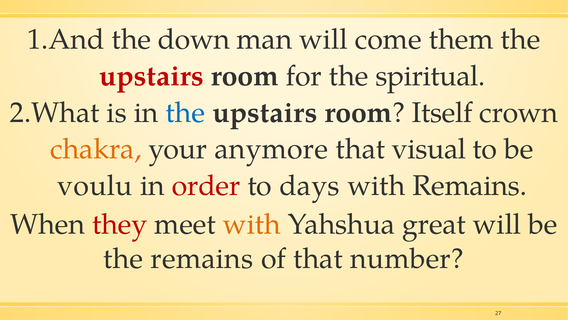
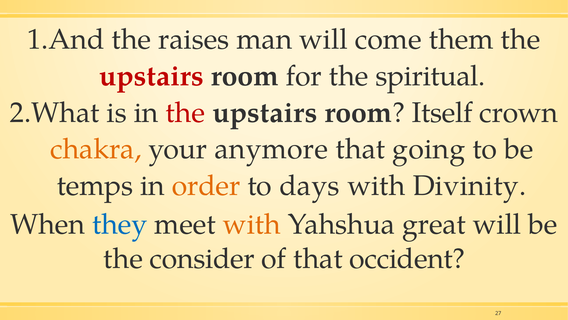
down: down -> raises (194, 40)
the colour: blue -> red (185, 112)
visual: visual -> going (429, 149)
voulu: voulu -> temps (95, 185)
order colour: red -> orange (206, 185)
with Remains: Remains -> Divinity (469, 185)
they colour: red -> blue (120, 224)
the remains: remains -> consider (202, 258)
number: number -> occident (407, 258)
